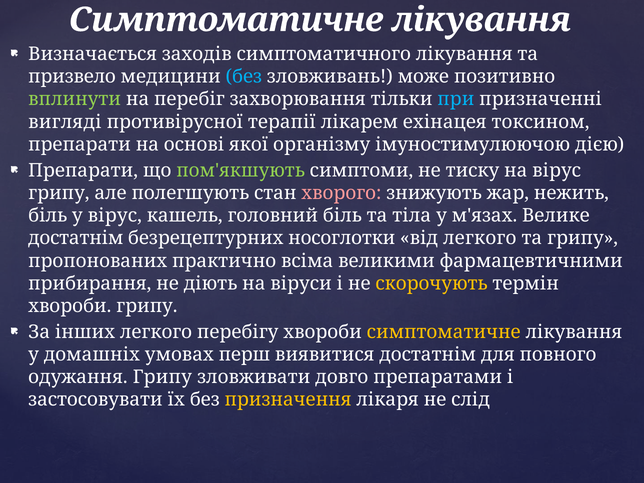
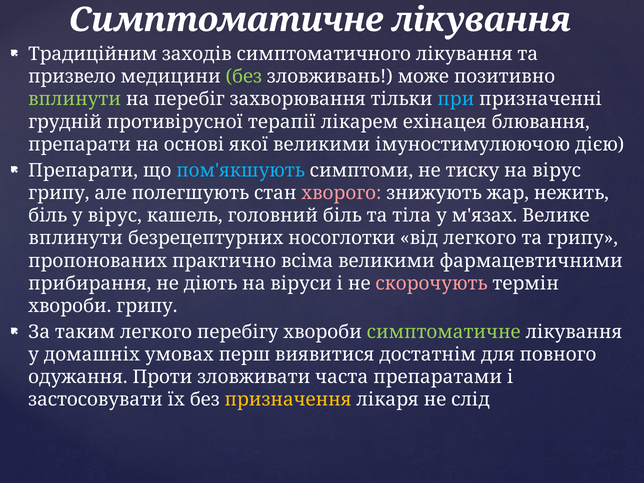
Визначається: Визначається -> Традиційним (93, 54)
без colour: light blue -> light green (244, 77)
вигляді: вигляді -> грудній (65, 122)
токсином: токсином -> блювання (541, 122)
якої організму: організму -> великими (322, 144)
пом'якшують colour: light green -> light blue (241, 171)
достатнім: достатнім -> вплинути (76, 238)
скорочують colour: yellow -> pink (432, 283)
інших: інших -> таким (85, 332)
симптоматичне colour: yellow -> light green (444, 332)
одужання Грипу: Грипу -> Проти (162, 377)
довго: довго -> часта (342, 377)
